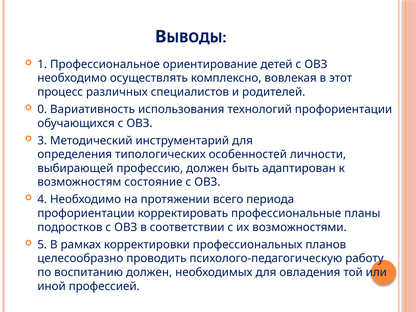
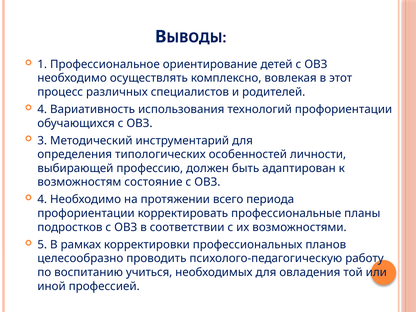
0: 0 -> 4 (42, 109)
воспитанию должен: должен -> учиться (149, 272)
